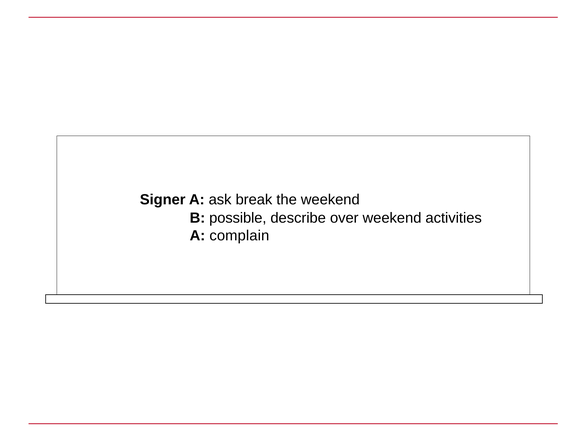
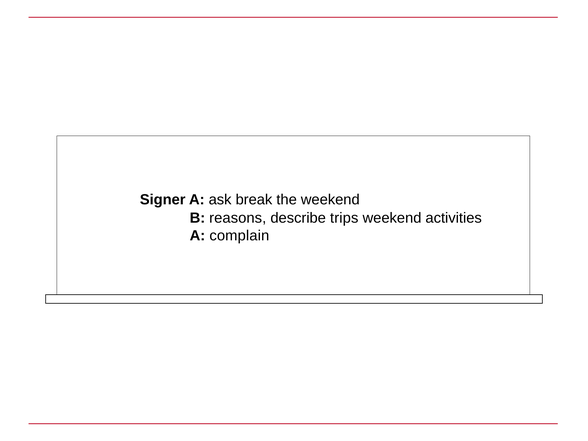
possible: possible -> reasons (238, 218)
over: over -> trips (344, 218)
